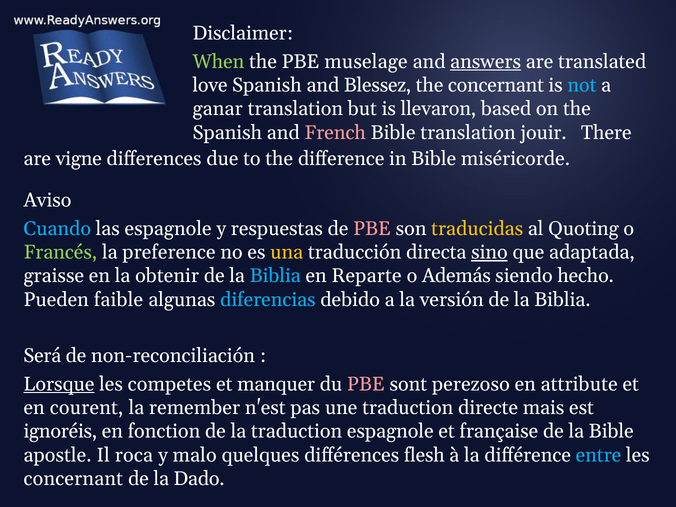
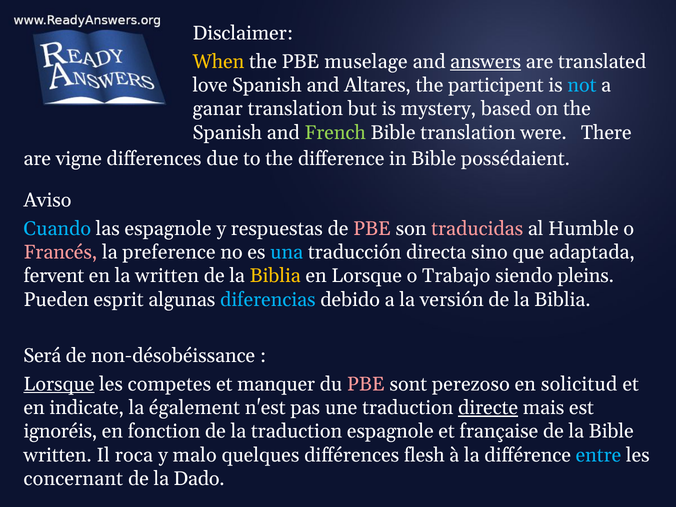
When colour: light green -> yellow (218, 62)
Blessez: Blessez -> Altares (378, 85)
the concernant: concernant -> participent (496, 85)
llevaron: llevaron -> mystery (438, 109)
French colour: pink -> light green (335, 133)
jouir: jouir -> were (544, 133)
miséricorde: miséricorde -> possédaient (516, 159)
traducidas colour: yellow -> pink (477, 229)
Quoting: Quoting -> Humble (583, 229)
Francés colour: light green -> pink (60, 252)
una colour: yellow -> light blue (287, 252)
sino underline: present -> none (489, 252)
graisse: graisse -> fervent (54, 276)
la obtenir: obtenir -> written (167, 276)
Biblia colour: light blue -> yellow (275, 276)
en Reparte: Reparte -> Lorsque (367, 276)
Además: Además -> Trabajo (456, 276)
hecho: hecho -> pleins (586, 276)
faible: faible -> esprit (119, 300)
non-reconciliación: non-reconciliación -> non-désobéissance (173, 356)
attribute: attribute -> solicitud (579, 384)
courent: courent -> indicate (87, 408)
remember: remember -> également (195, 408)
directe underline: none -> present (488, 408)
apostle: apostle -> written (58, 455)
